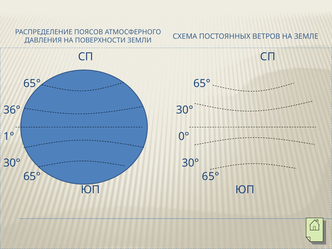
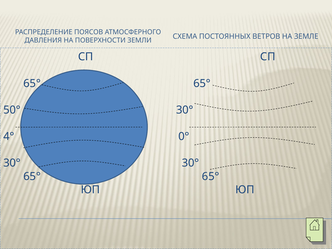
36°: 36° -> 50° (12, 110)
1°: 1° -> 4° (9, 137)
